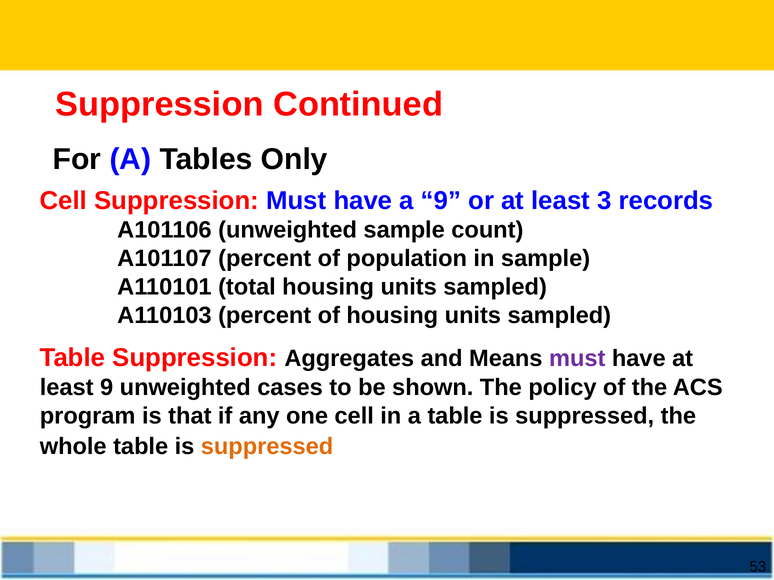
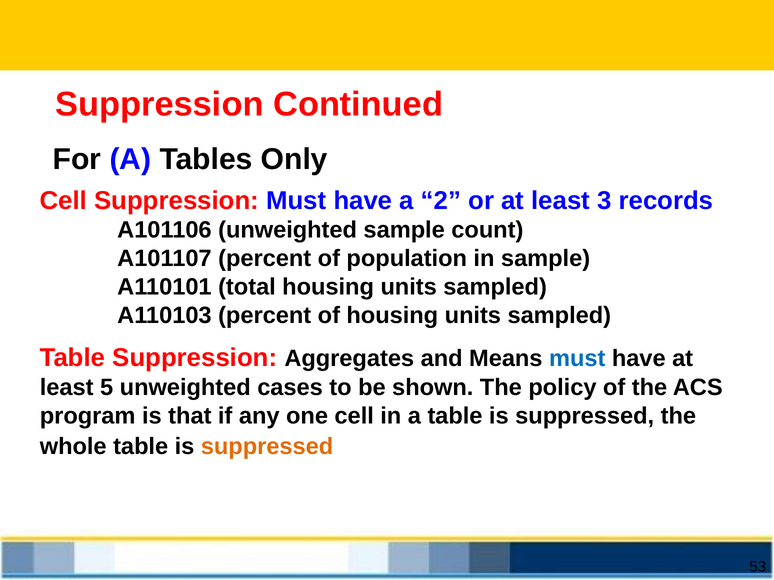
a 9: 9 -> 2 (441, 201)
must colour: purple -> blue (577, 359)
least 9: 9 -> 5 (107, 388)
